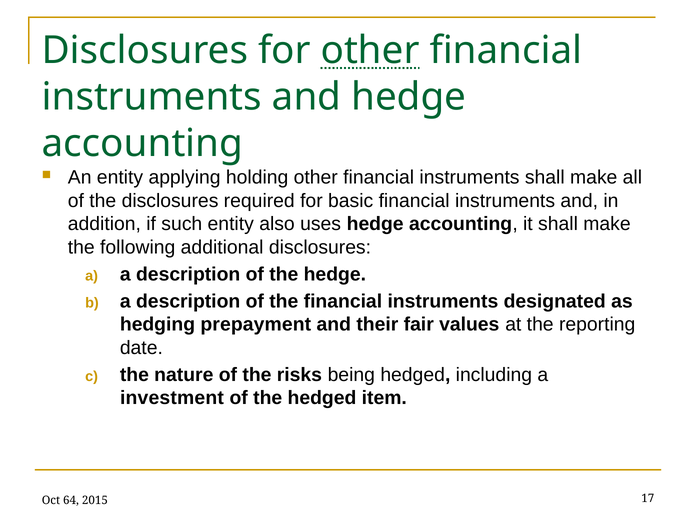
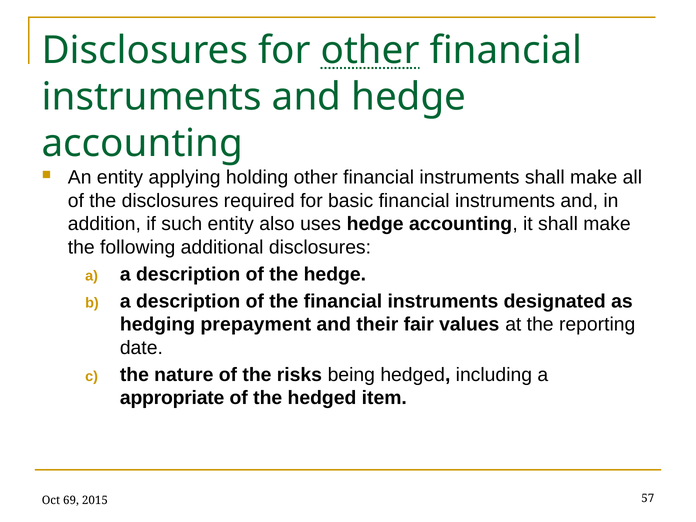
investment: investment -> appropriate (172, 398)
64: 64 -> 69 (71, 500)
17: 17 -> 57 (648, 499)
